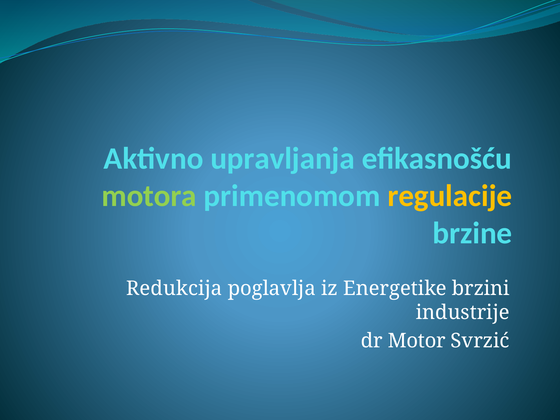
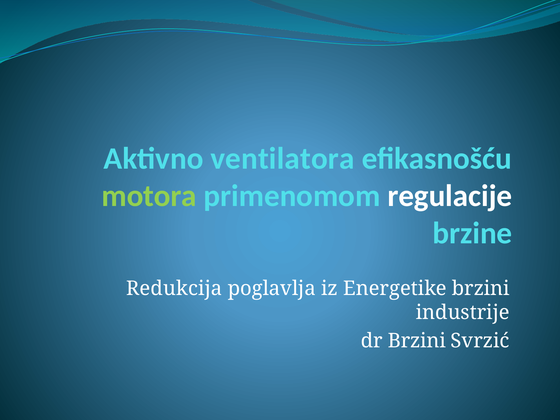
upravljanja: upravljanja -> ventilatora (282, 159)
regulacije colour: yellow -> white (450, 196)
dr Motor: Motor -> Brzini (417, 341)
